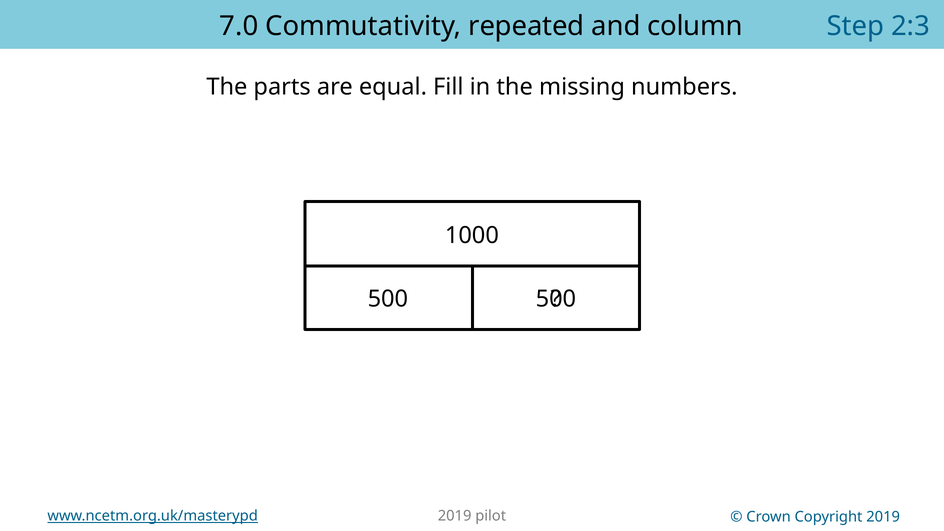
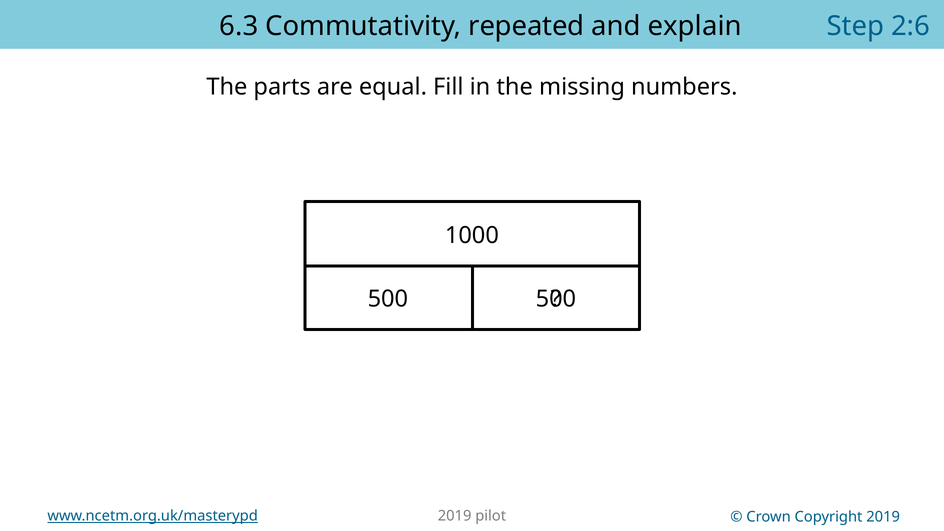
7.0: 7.0 -> 6.3 (239, 26)
column: column -> explain (695, 26)
2:3: 2:3 -> 2:6 (911, 26)
